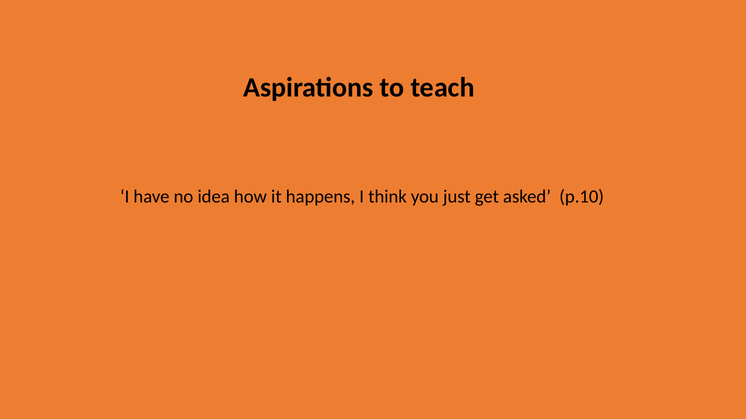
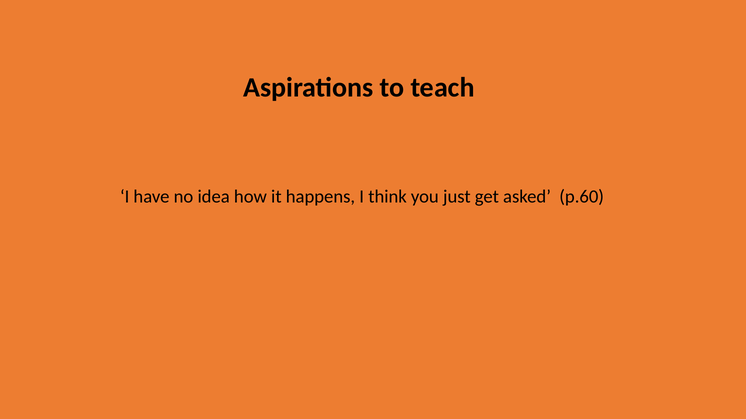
p.10: p.10 -> p.60 (582, 197)
